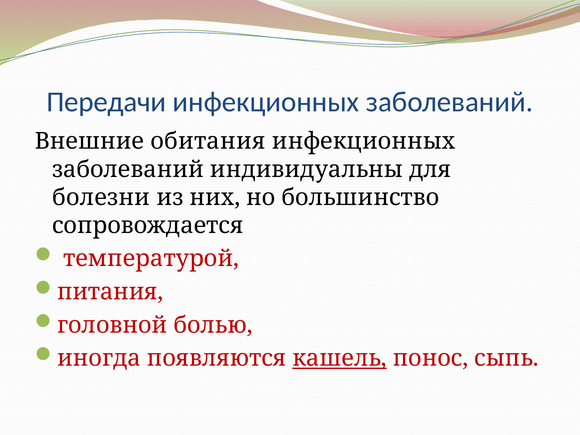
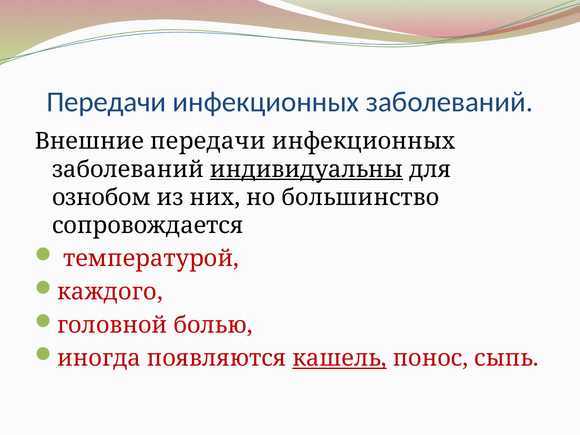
Внешние обитания: обитания -> передачи (208, 141)
индивидуальны underline: none -> present (307, 169)
болезни: болезни -> ознобом (101, 197)
питания: питания -> каждого (110, 292)
